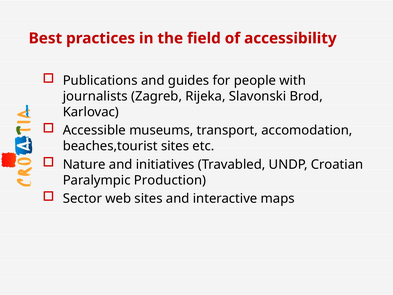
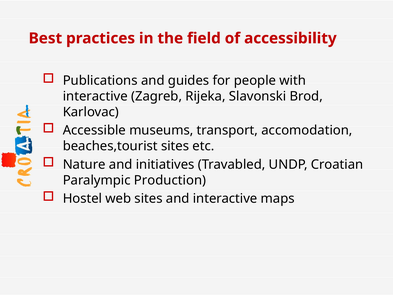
journalists: journalists -> interactive (95, 96)
Sector: Sector -> Hostel (82, 198)
